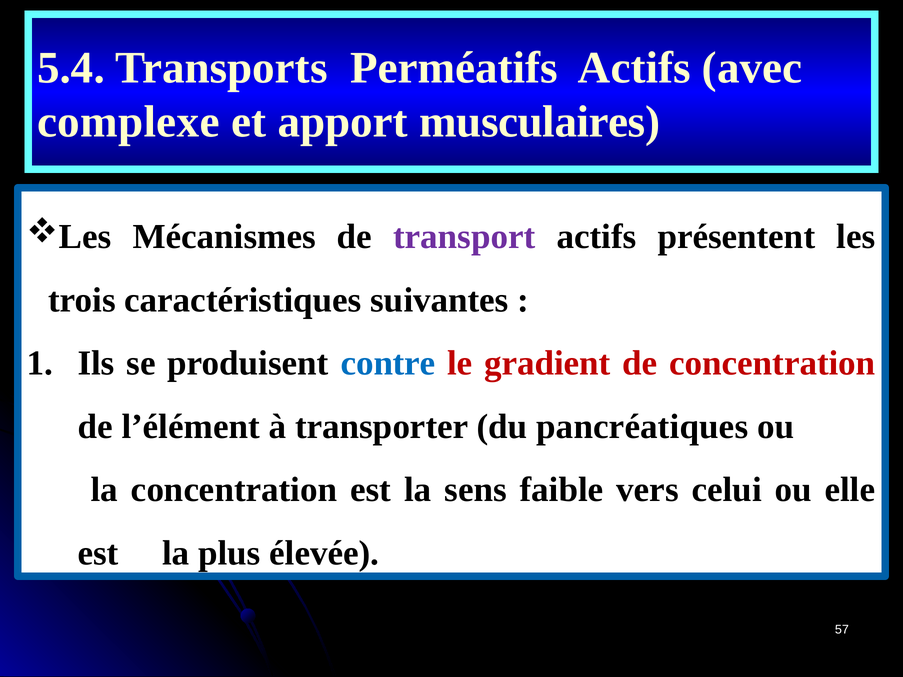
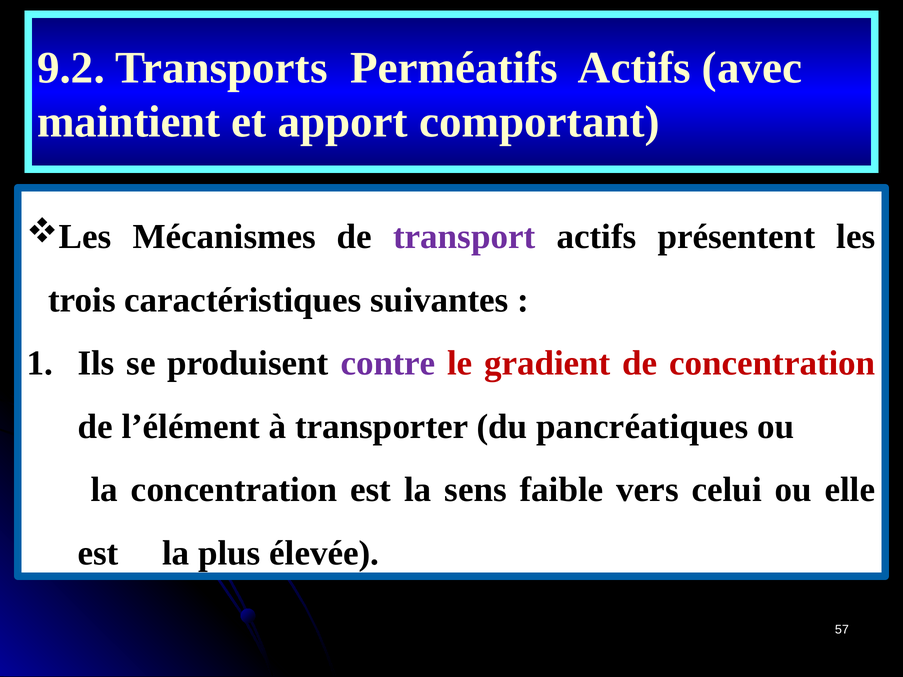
5.4: 5.4 -> 9.2 (71, 68)
complexe: complexe -> maintient (129, 122)
musculaires: musculaires -> comportant (539, 122)
contre colour: blue -> purple (388, 363)
